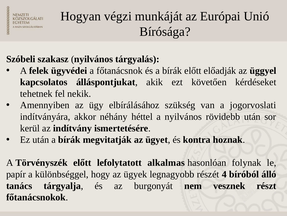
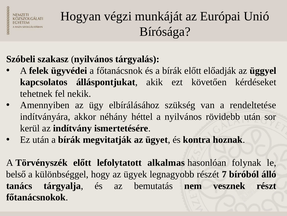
jogorvoslati: jogorvoslati -> rendeltetése (253, 105)
papír: papír -> belső (16, 174)
4: 4 -> 7 (224, 174)
burgonyát: burgonyát -> bemutatás (153, 185)
